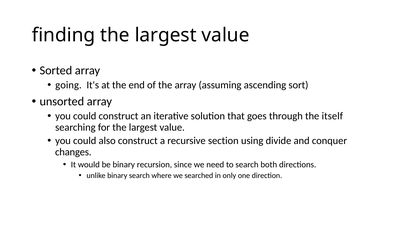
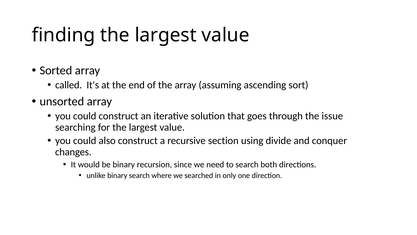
going: going -> called (69, 85)
itself: itself -> issue (332, 116)
